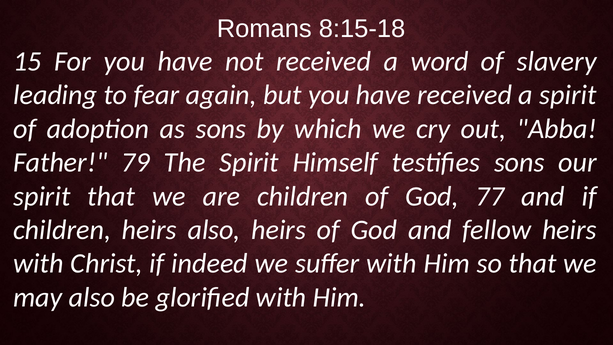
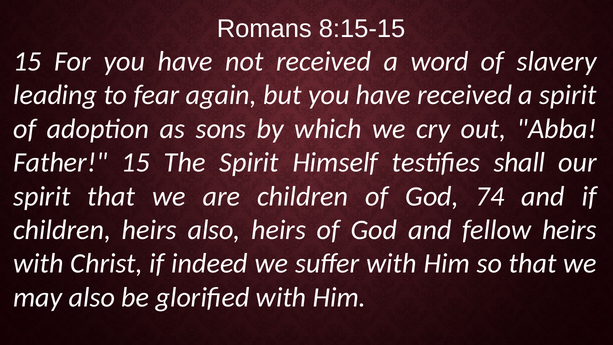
8:15-18: 8:15-18 -> 8:15-15 (362, 29)
Father 79: 79 -> 15 (136, 162)
testifies sons: sons -> shall (519, 162)
77: 77 -> 74 (490, 196)
